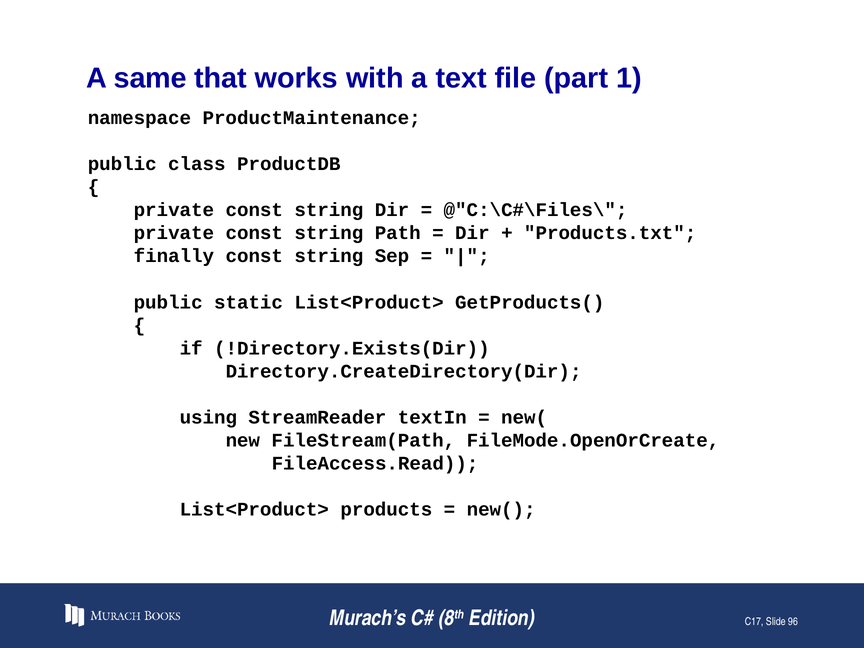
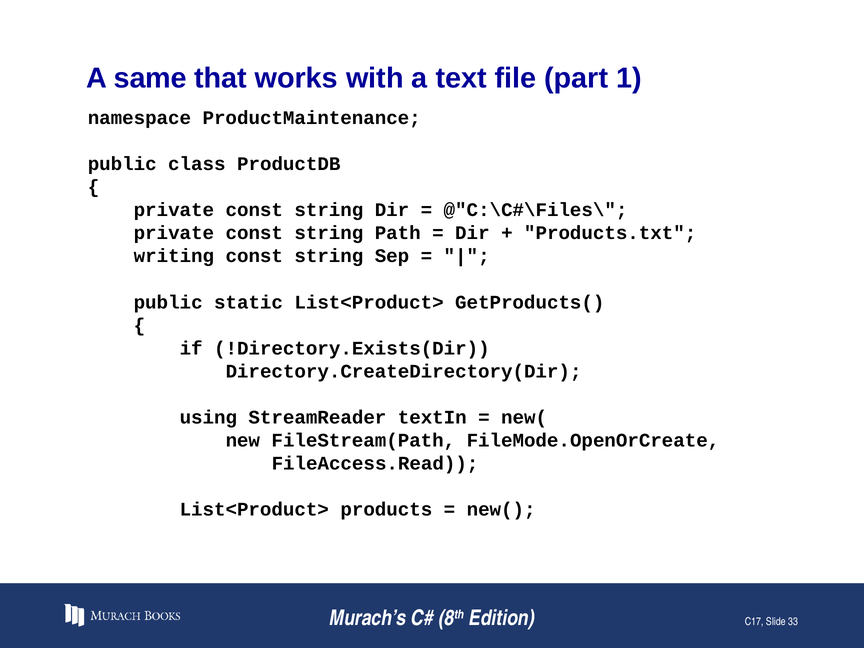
finally: finally -> writing (174, 256)
96: 96 -> 33 (793, 622)
